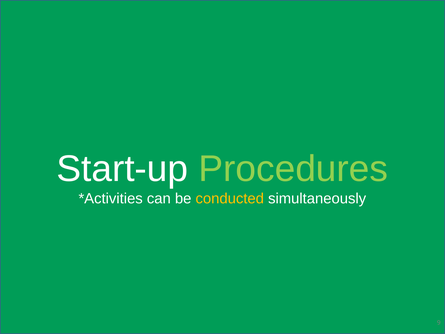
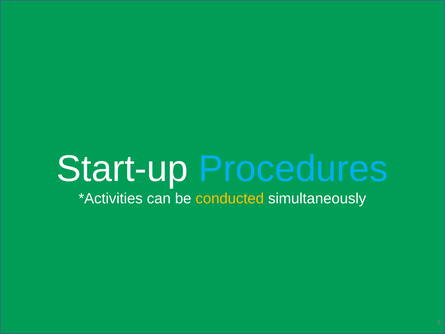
Procedures colour: light green -> light blue (293, 169)
